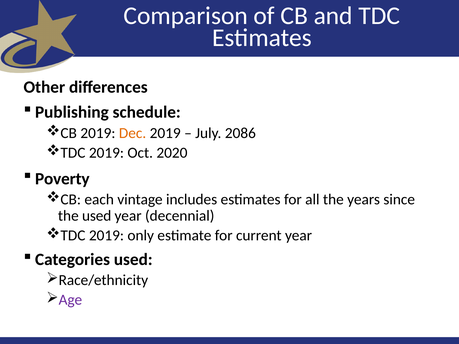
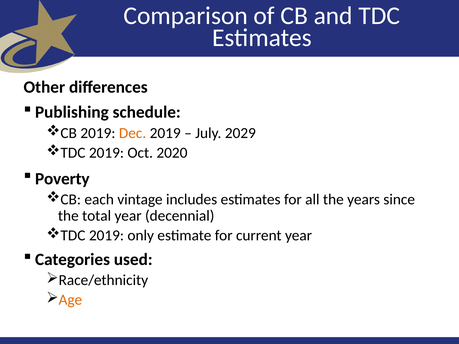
2086: 2086 -> 2029 (240, 133)
the used: used -> total (97, 216)
Age colour: purple -> orange (70, 300)
